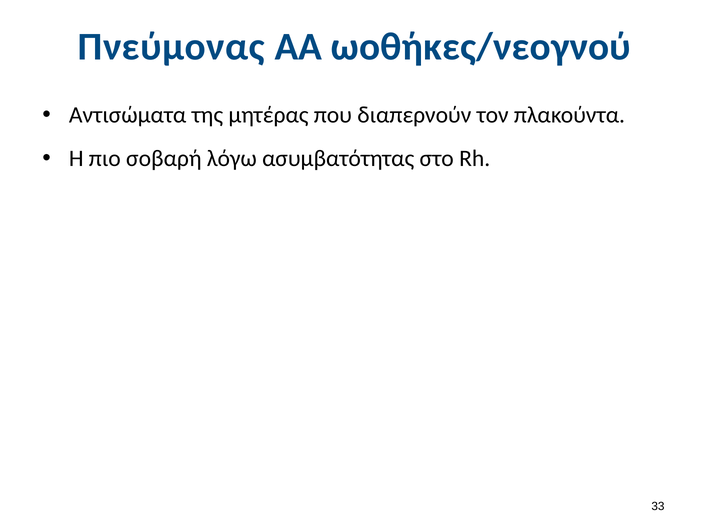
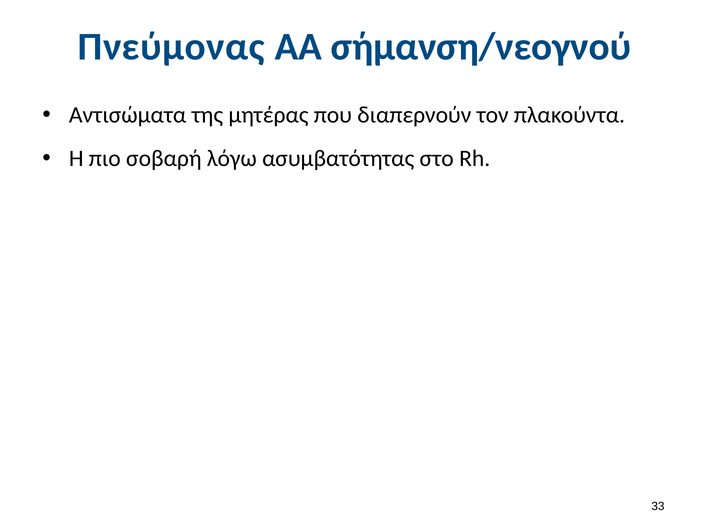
ωοθήκες/νεογνού: ωοθήκες/νεογνού -> σήμανση/νεογνού (481, 47)
